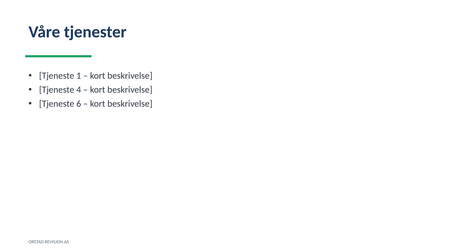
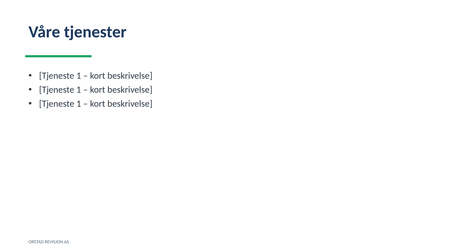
4: 4 -> 1 (79, 90)
6: 6 -> 1 (79, 104)
